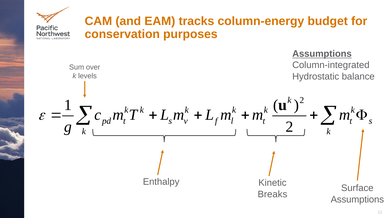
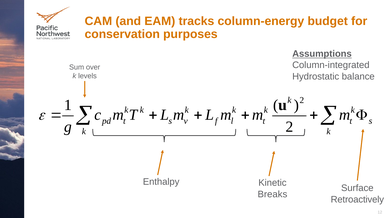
Assumptions: Assumptions -> Retroactively (357, 199)
